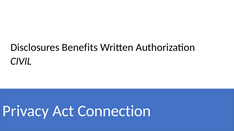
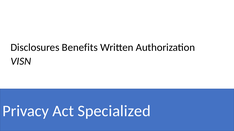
CIVIL: CIVIL -> VISN (21, 62)
Connection: Connection -> Specialized (114, 111)
